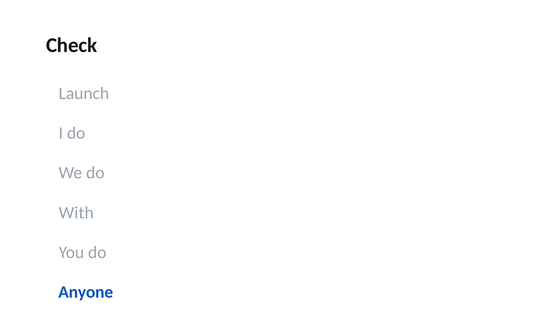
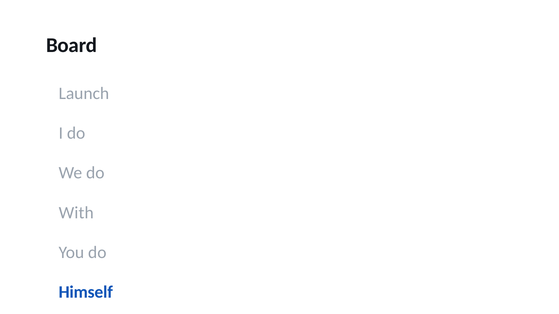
Check: Check -> Board (72, 45)
Anyone: Anyone -> Himself (86, 293)
